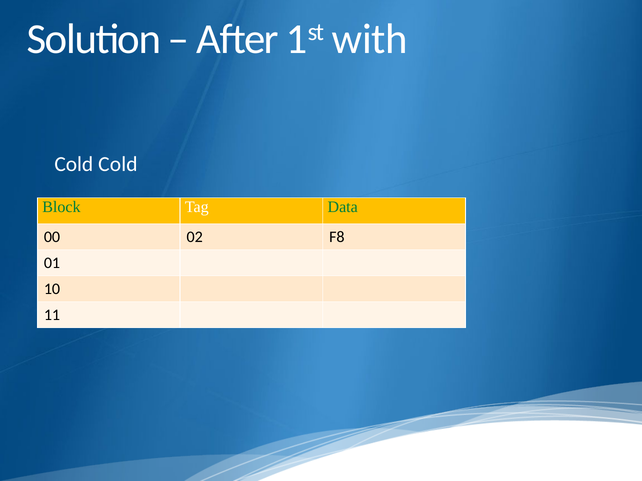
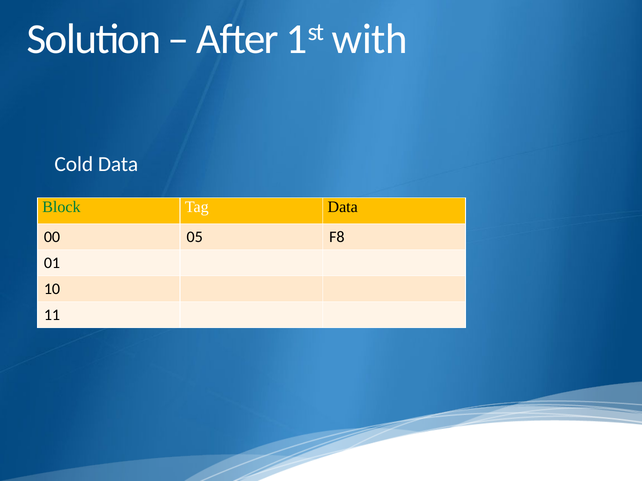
Cold Cold: Cold -> Data (118, 165)
Data colour: green -> black (343, 207)
02: 02 -> 05 (195, 237)
